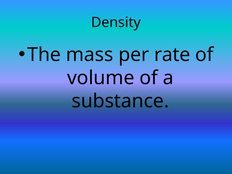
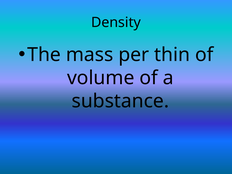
rate: rate -> thin (172, 55)
